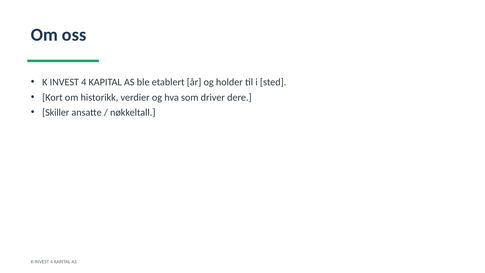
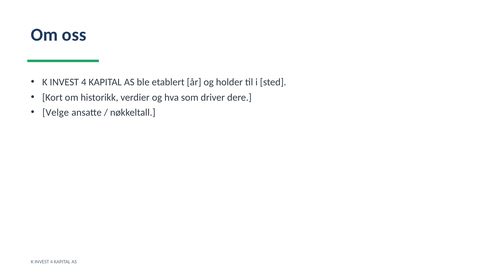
Skiller: Skiller -> Velge (56, 112)
